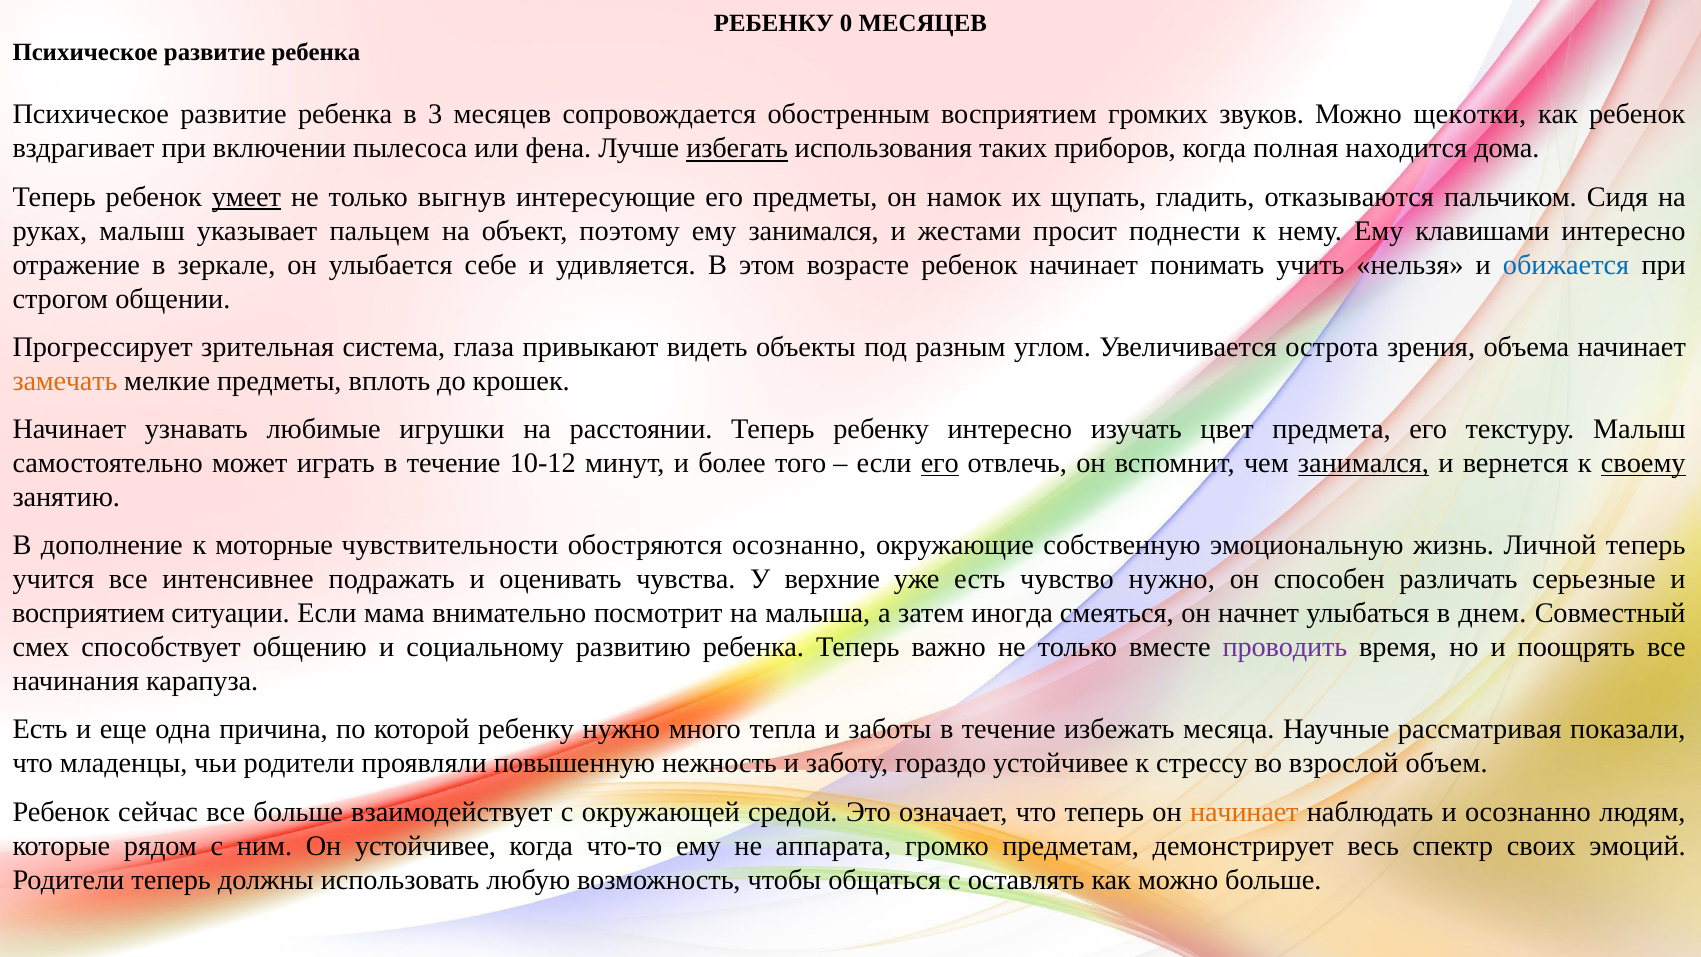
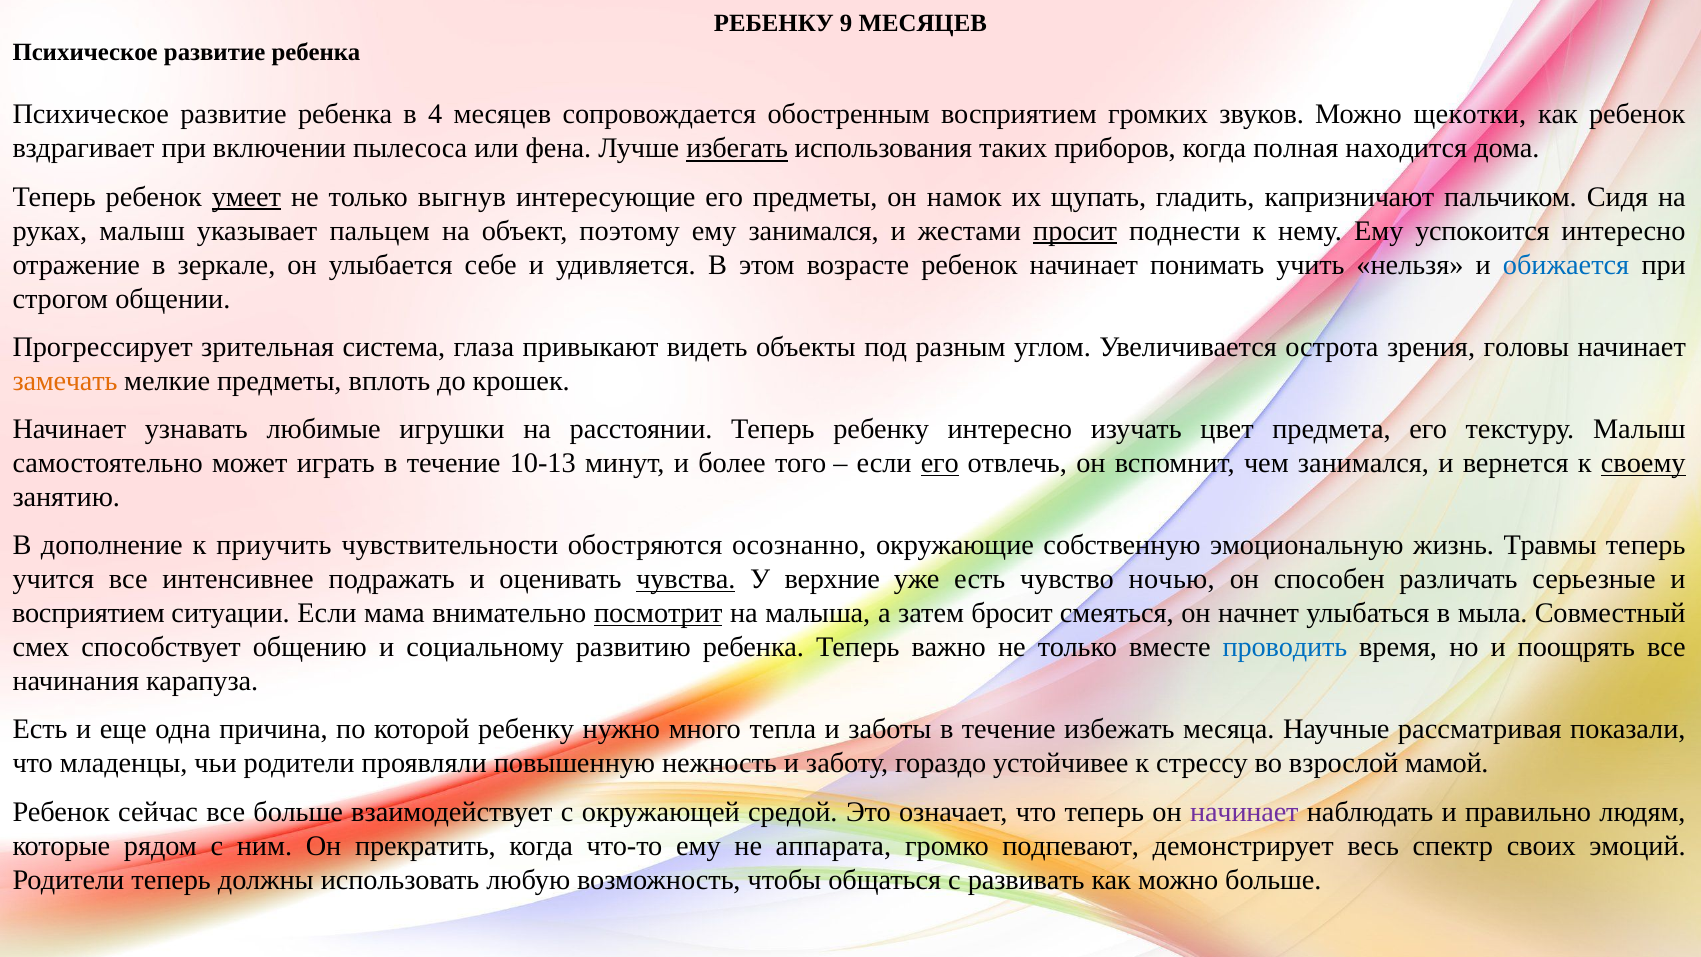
0: 0 -> 9 (846, 23)
3: 3 -> 4 (435, 115)
отказываются: отказываются -> капризничают (1349, 197)
просит underline: none -> present (1075, 231)
клавишами: клавишами -> успокоится (1482, 231)
объема: объема -> головы (1526, 347)
10-12: 10-12 -> 10-13 (543, 463)
занимался underline: present -> none (1363, 463)
моторные: моторные -> приучить (274, 545)
Личной: Личной -> Травмы (1550, 545)
чувства underline: none -> present (686, 579)
чувство нужно: нужно -> ночью (1172, 579)
посмотрит underline: none -> present (658, 613)
иногда: иногда -> бросит (1012, 613)
днем: днем -> мыла (1493, 613)
проводить colour: purple -> blue (1285, 647)
объем: объем -> мамой (1447, 763)
начинает colour: orange -> purple (1244, 812)
и осознанно: осознанно -> правильно (1528, 812)
Он устойчивее: устойчивее -> прекратить (425, 846)
предметам: предметам -> подпевают (1071, 846)
оставлять: оставлять -> развивать (1026, 880)
